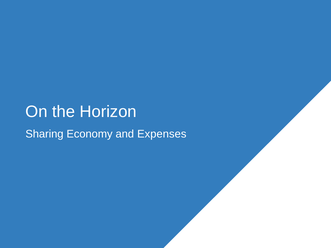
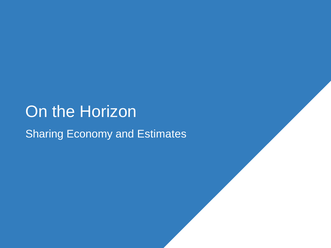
Expenses: Expenses -> Estimates (162, 134)
